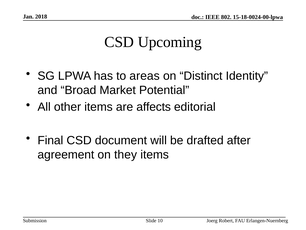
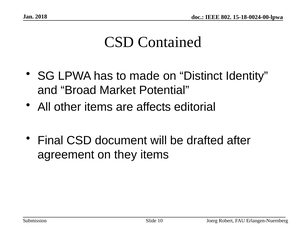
Upcoming: Upcoming -> Contained (170, 42)
areas: areas -> made (145, 76)
